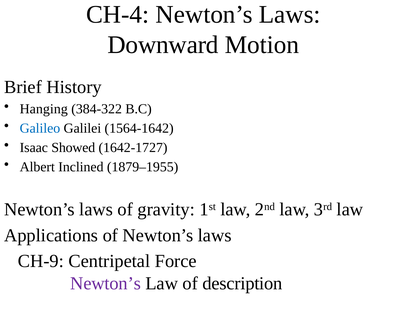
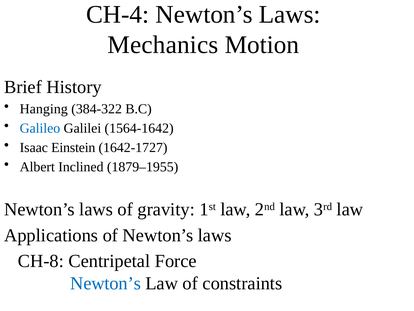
Downward: Downward -> Mechanics (163, 45)
Showed: Showed -> Einstein (73, 147)
CH-9: CH-9 -> CH-8 (41, 261)
Newton’s colour: purple -> blue (106, 283)
description: description -> constraints (242, 283)
